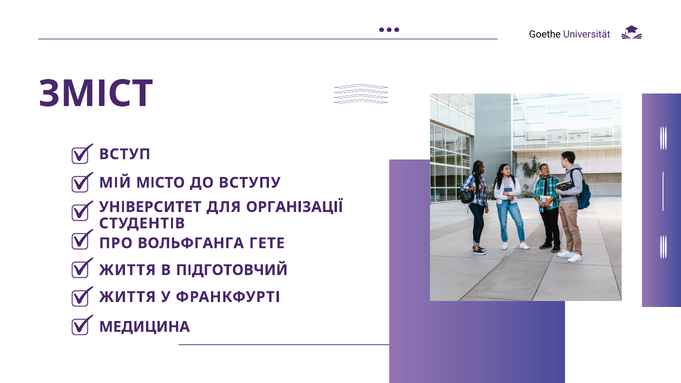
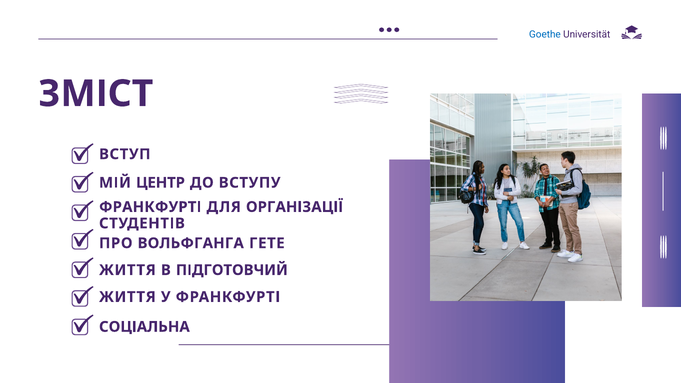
Goethe colour: black -> blue (545, 34)
МІСТО: МІСТО -> ЦЕНТР (160, 183)
УНІВЕРСИТЕТ: УНІВЕРСИТЕТ -> ФРАНКФУРТІ (150, 207)
МЕДИЦИНА: МЕДИЦИНА -> СОЦІАЛЬНА (144, 327)
